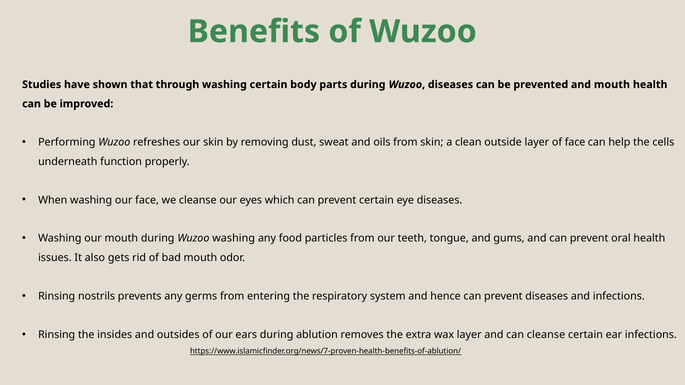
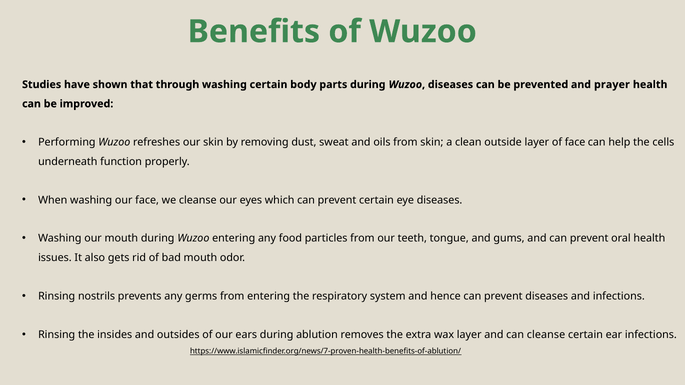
and mouth: mouth -> prayer (612, 85)
Wuzoo washing: washing -> entering (234, 239)
